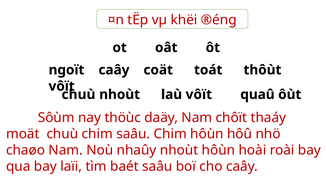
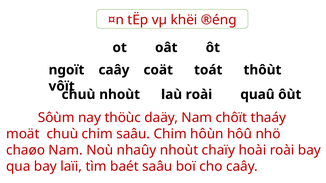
laù vôït: vôït -> roài (199, 95)
nhoùt hôùn: hôùn -> chaïy (218, 150)
